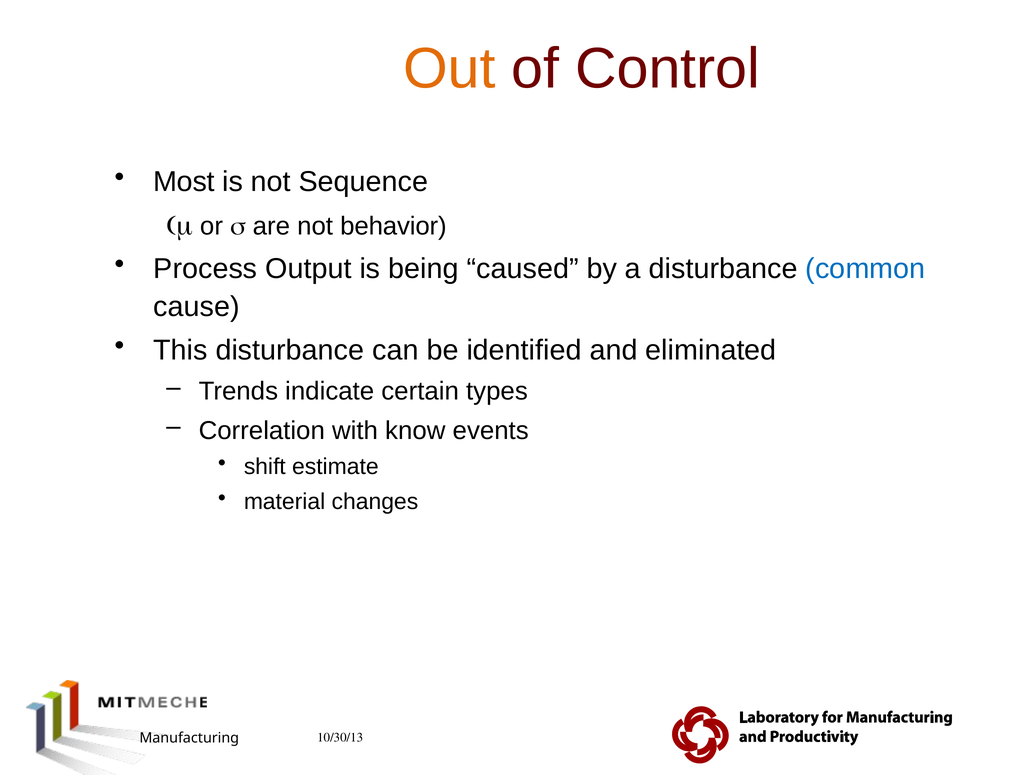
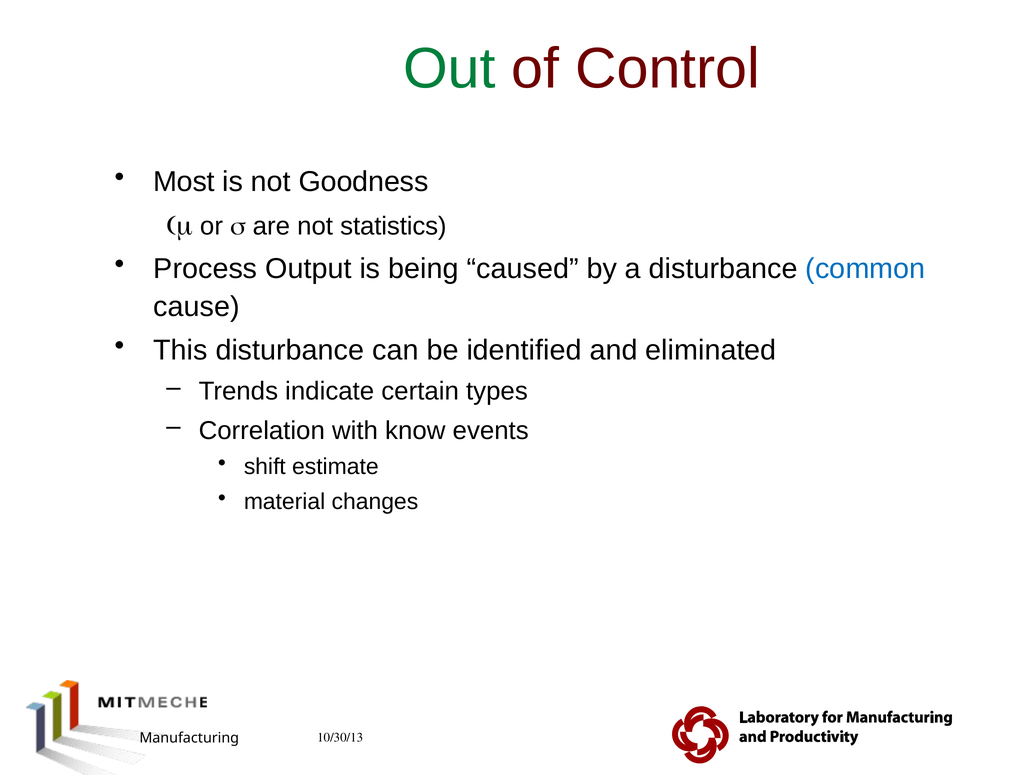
Out colour: orange -> green (449, 69)
Sequence: Sequence -> Goodness (364, 182)
behavior: behavior -> statistics (393, 226)
